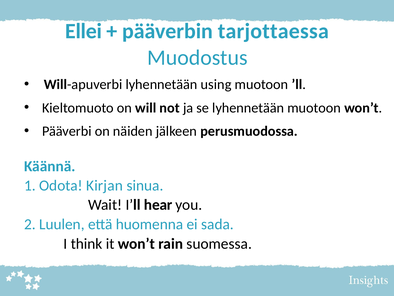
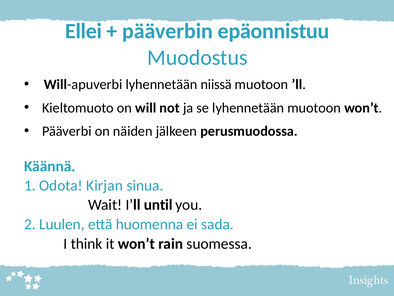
tarjottaessa: tarjottaessa -> epäonnistuu (274, 31)
using: using -> niissä (216, 84)
hear: hear -> until (158, 205)
